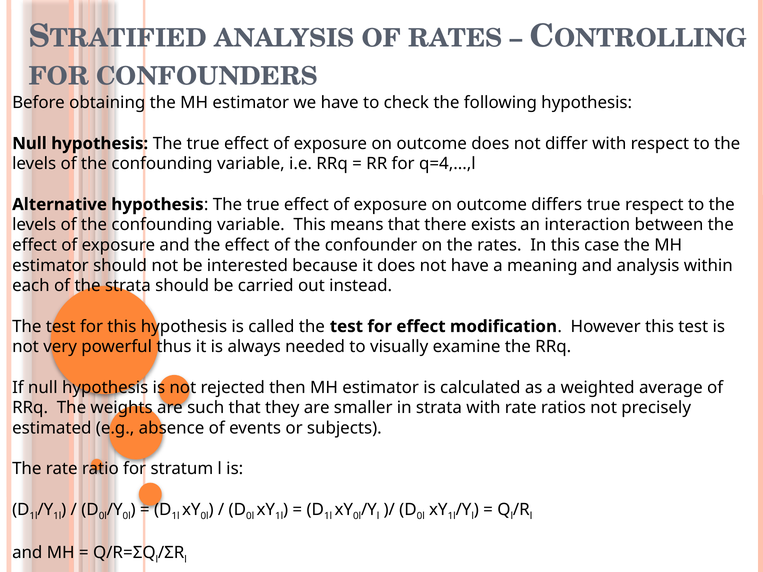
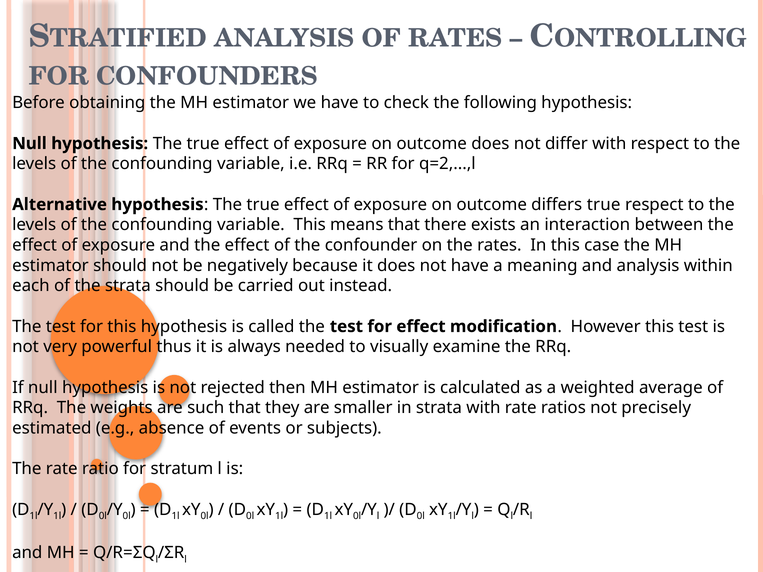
q=4,...,l: q=4,...,l -> q=2,...,l (447, 164)
interested: interested -> negatively (247, 266)
